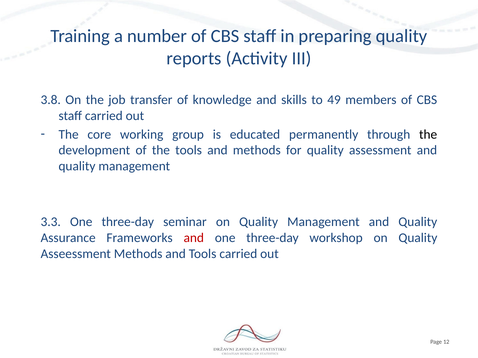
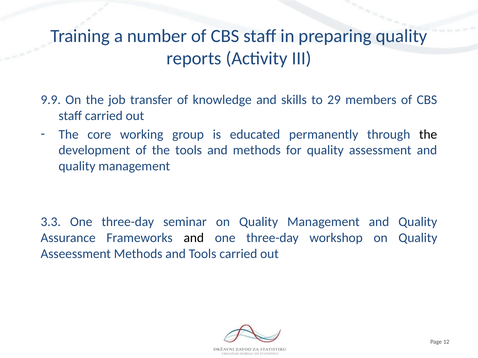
3.8: 3.8 -> 9.9 (51, 100)
49: 49 -> 29 (334, 100)
and colour: red -> black (194, 238)
